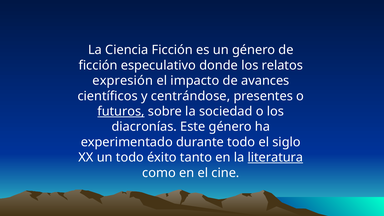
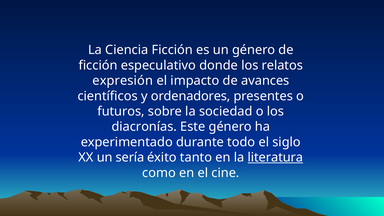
centrándose: centrándose -> ordenadores (191, 96)
futuros underline: present -> none (121, 111)
un todo: todo -> sería (130, 157)
